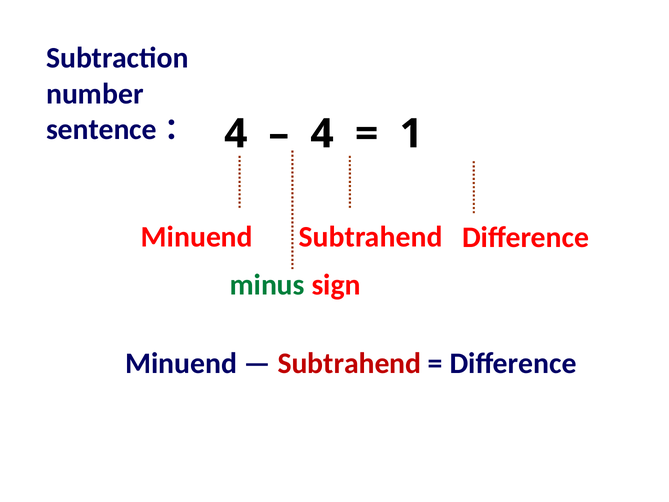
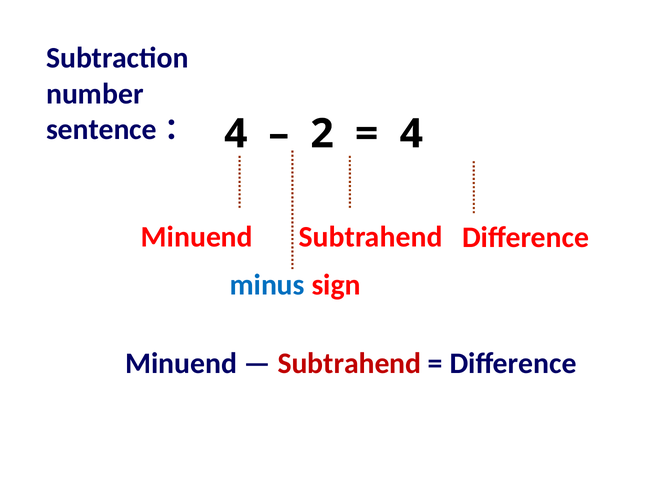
4: 4 -> 2 (322, 134)
1: 1 -> 4 (411, 134)
minus colour: green -> blue (267, 285)
